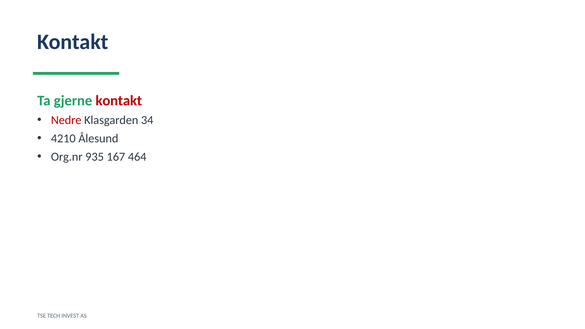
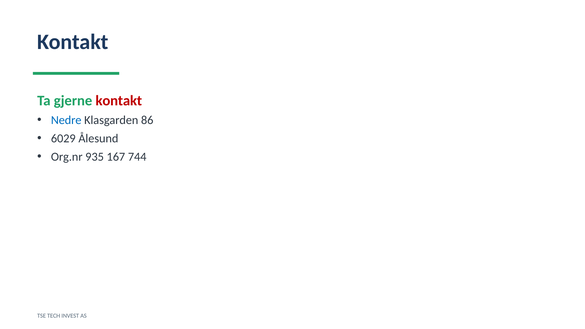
Nedre colour: red -> blue (66, 120)
34: 34 -> 86 (147, 120)
4210: 4210 -> 6029 (63, 139)
464: 464 -> 744 (137, 157)
